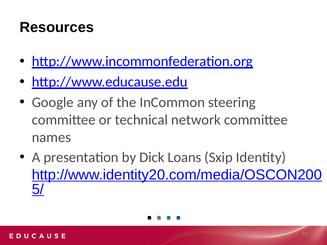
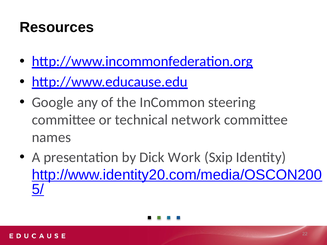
Loans: Loans -> Work (184, 158)
